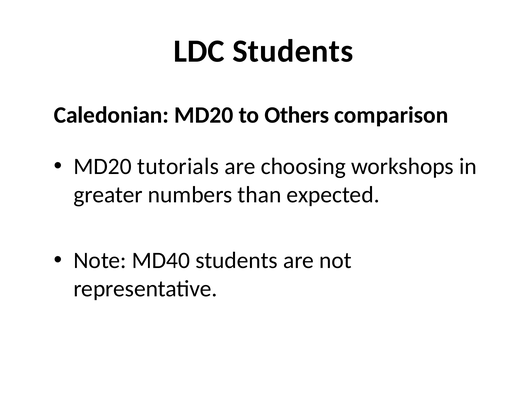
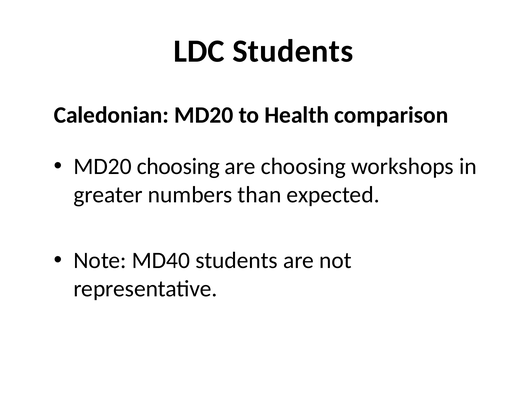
Others: Others -> Health (297, 115)
MD20 tutorials: tutorials -> choosing (178, 167)
